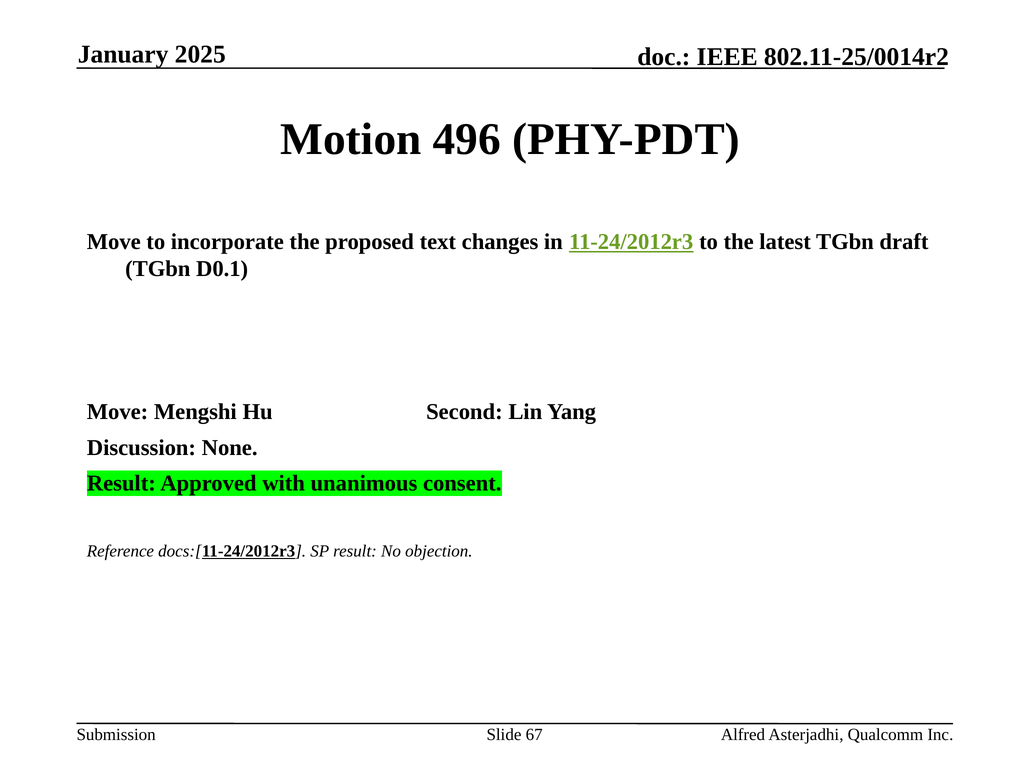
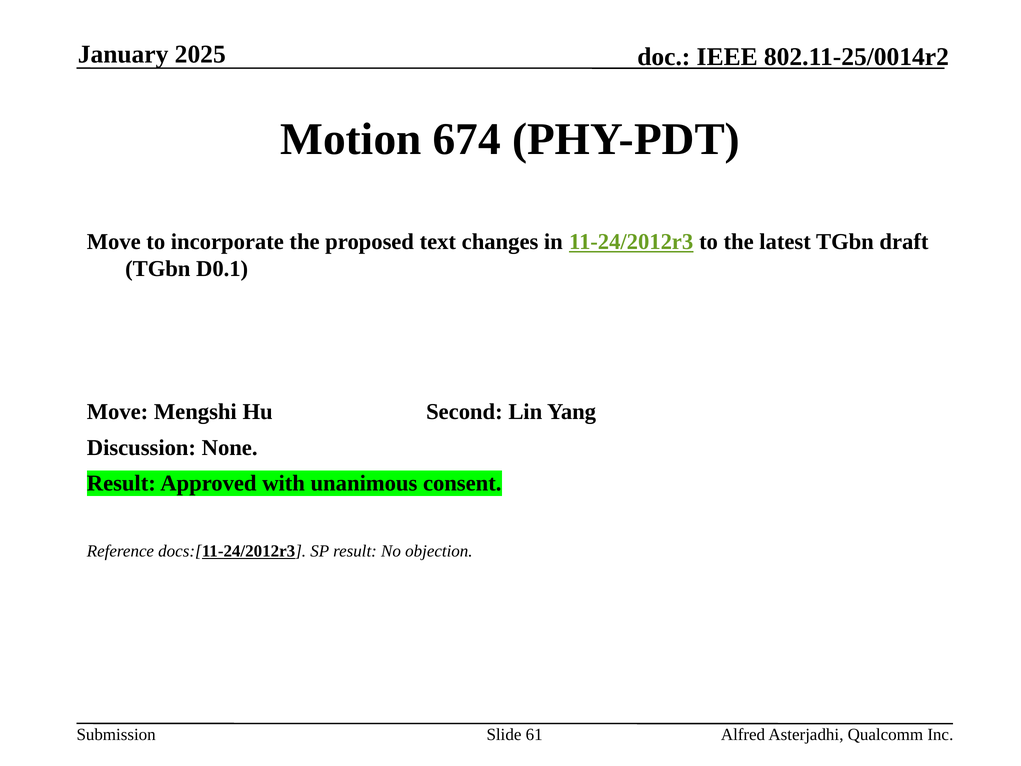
496: 496 -> 674 (467, 139)
67: 67 -> 61 (534, 734)
